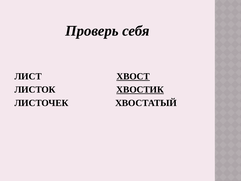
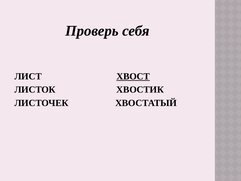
ХВОСТИК underline: present -> none (140, 90)
